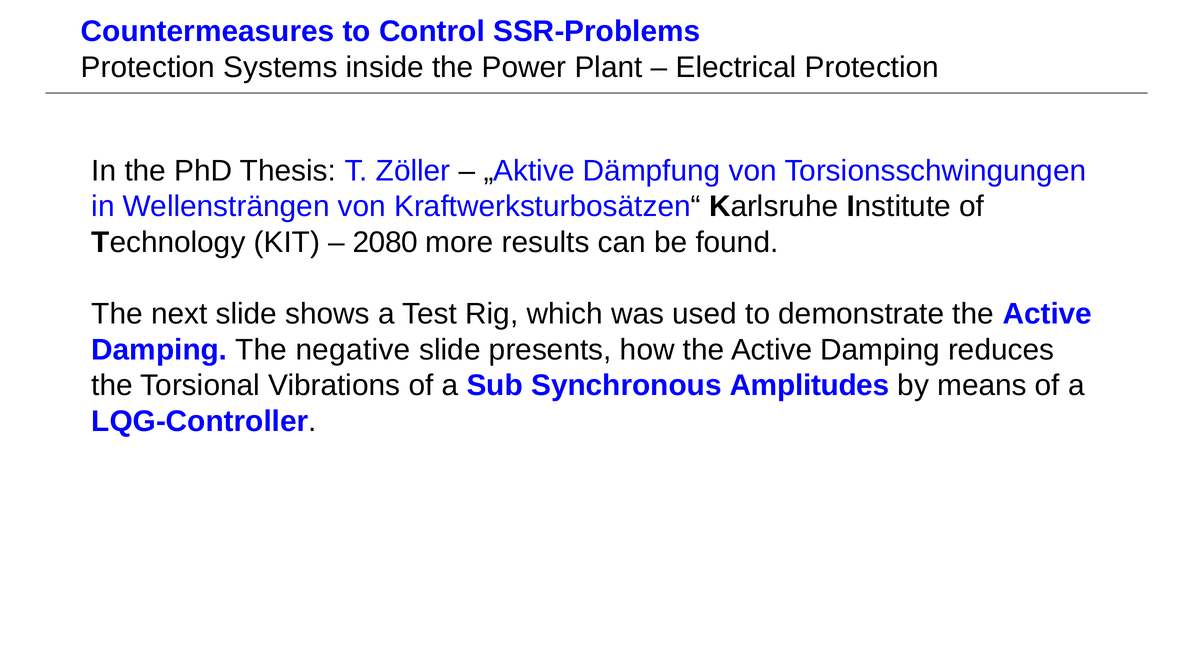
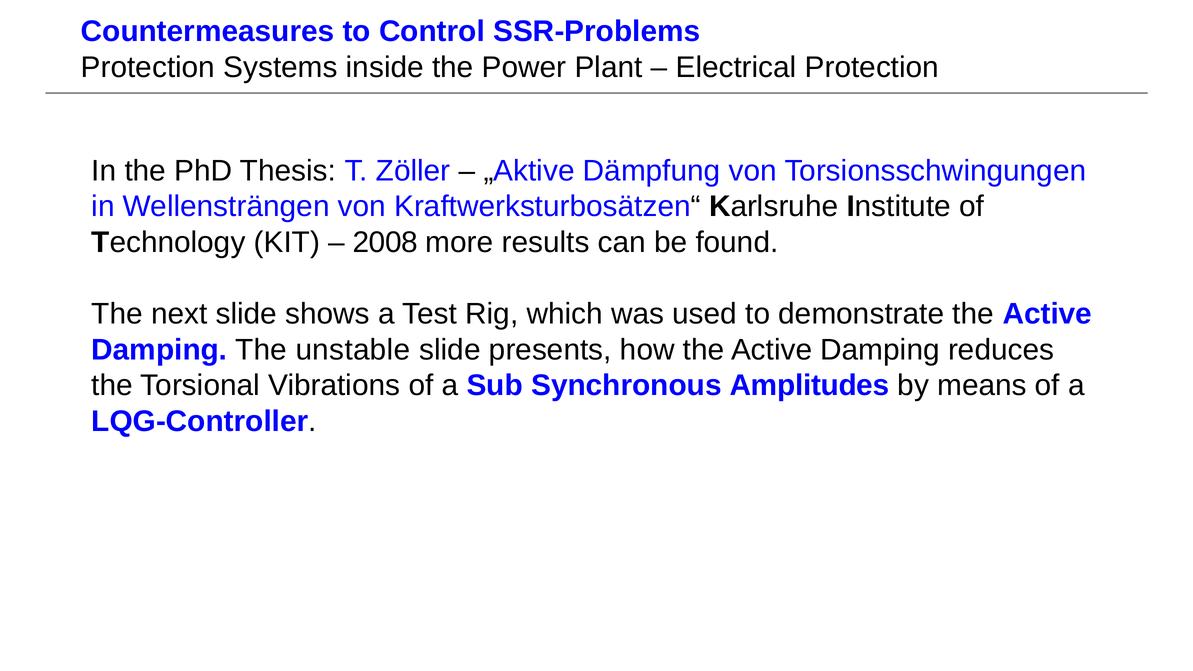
2080: 2080 -> 2008 (385, 242)
negative: negative -> unstable (353, 350)
